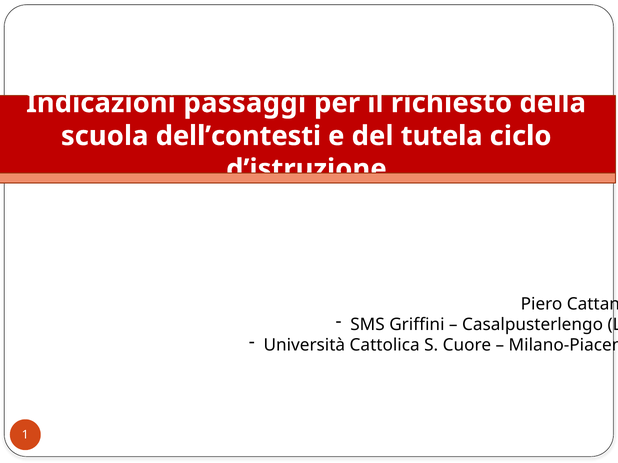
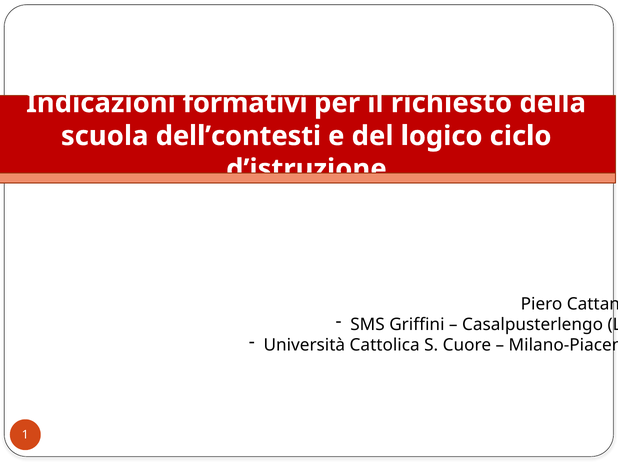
passaggi: passaggi -> formativi (245, 103)
tutela: tutela -> logico (442, 136)
